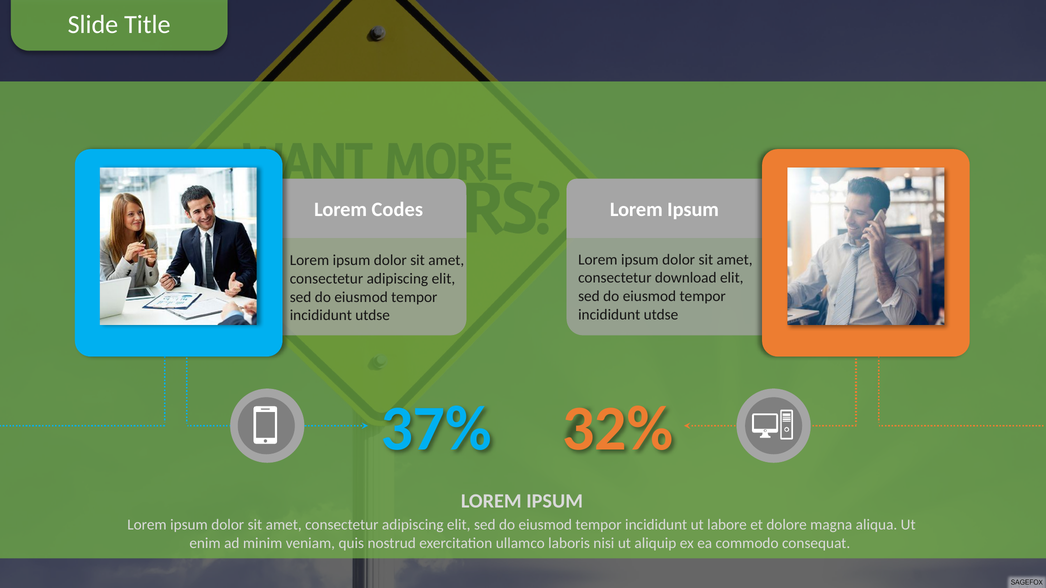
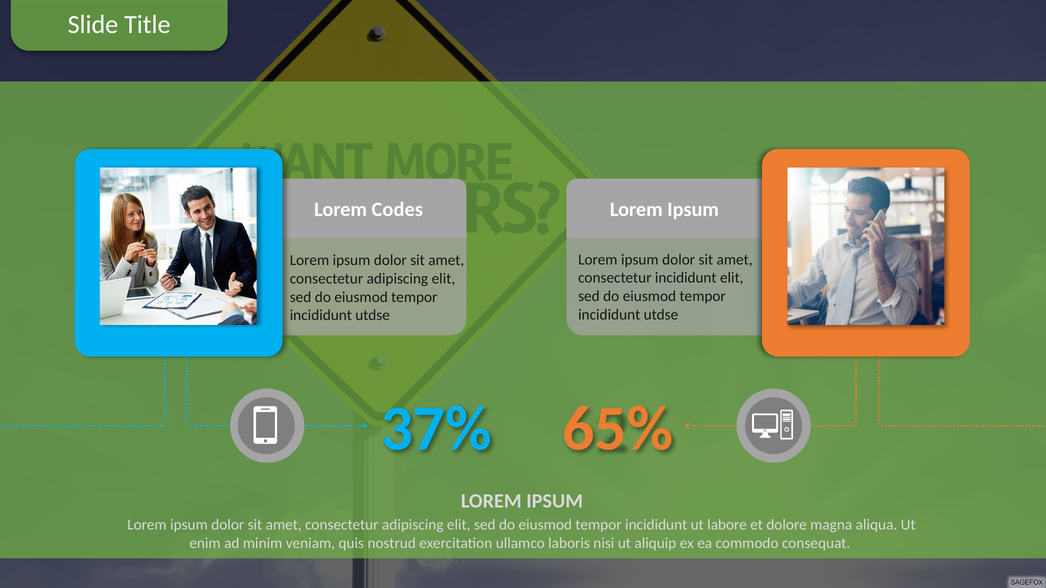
consectetur download: download -> incididunt (686, 278)
32%: 32% -> 65% (618, 429)
